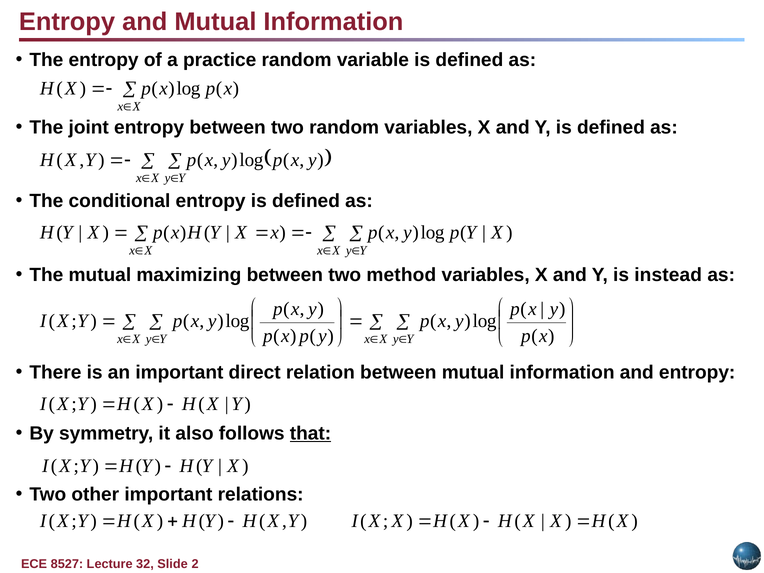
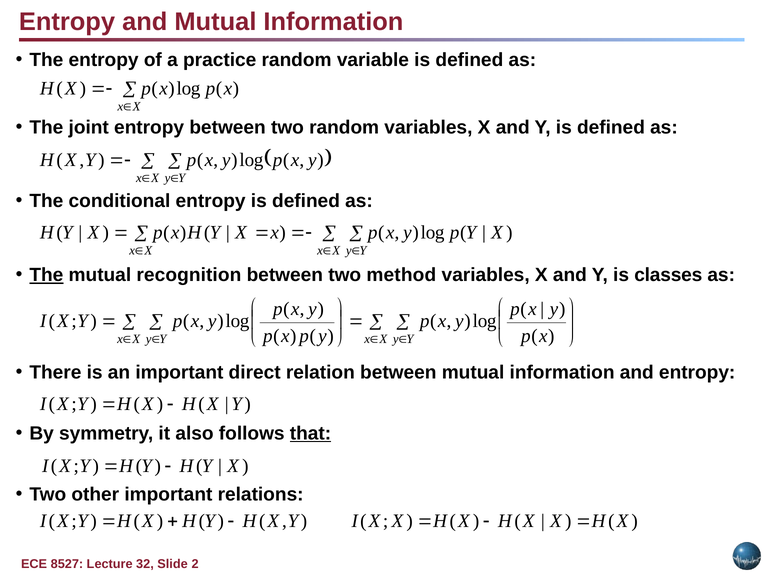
The underline: none -> present (46, 275)
maximizing: maximizing -> recognition (189, 275)
instead: instead -> classes (668, 275)
